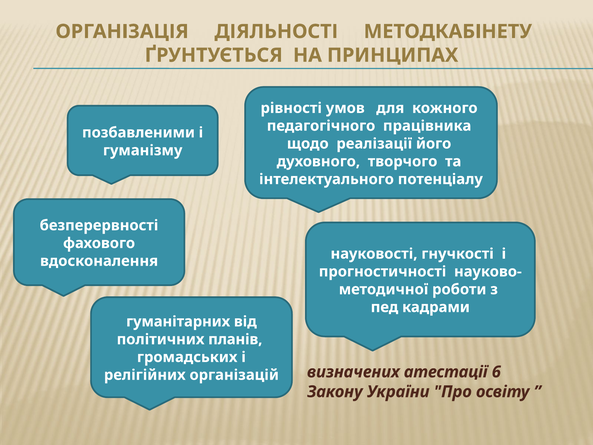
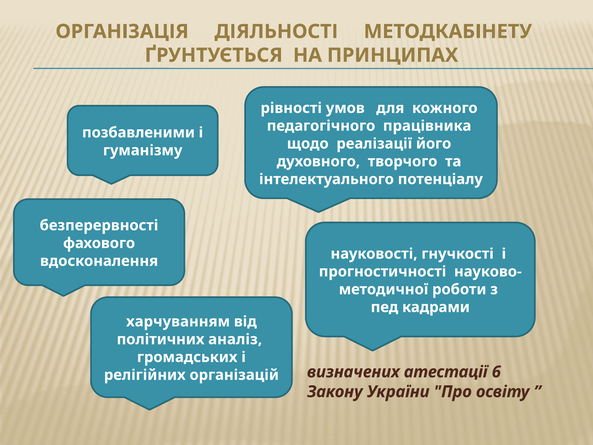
гуманітарних: гуманітарних -> харчуванням (178, 321)
планів: планів -> аналіз (235, 339)
